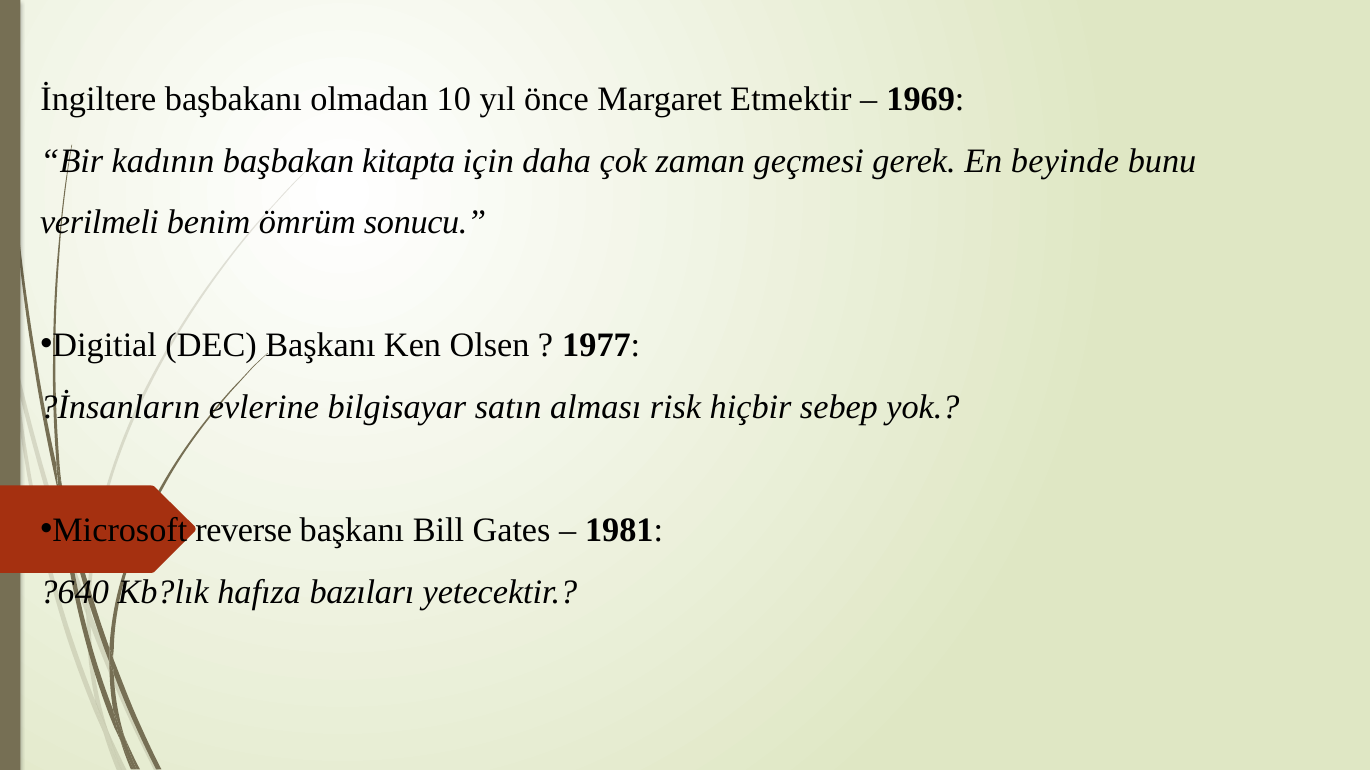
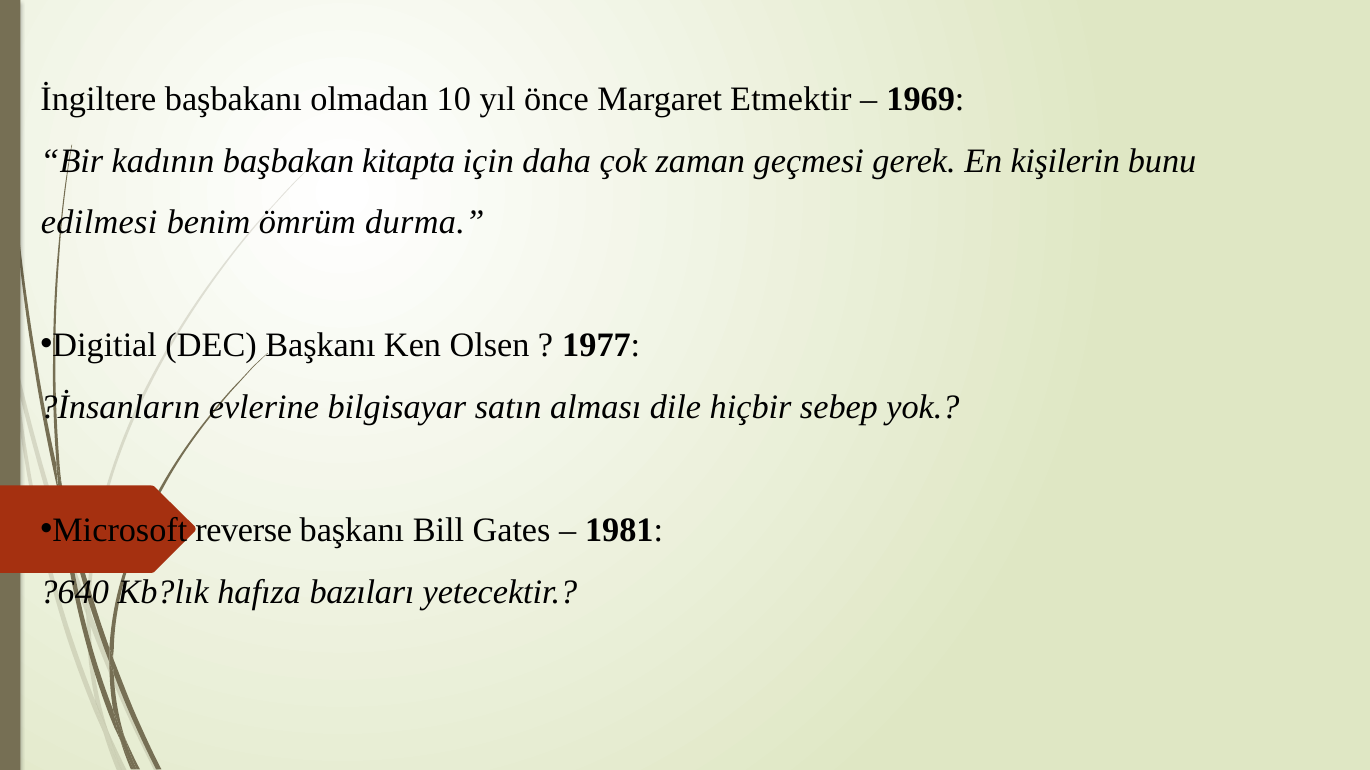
beyinde: beyinde -> kişilerin (1065, 161)
verilmeli: verilmeli -> edilmesi (99, 223)
sonucu: sonucu -> durma (425, 223)
risk: risk -> dile (675, 407)
